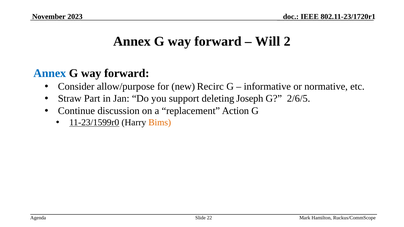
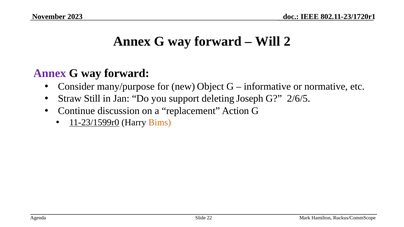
Annex colour: blue -> purple (50, 73)
allow/purpose: allow/purpose -> many/purpose (126, 87)
Recirc: Recirc -> Object (210, 87)
Part: Part -> Still (92, 99)
